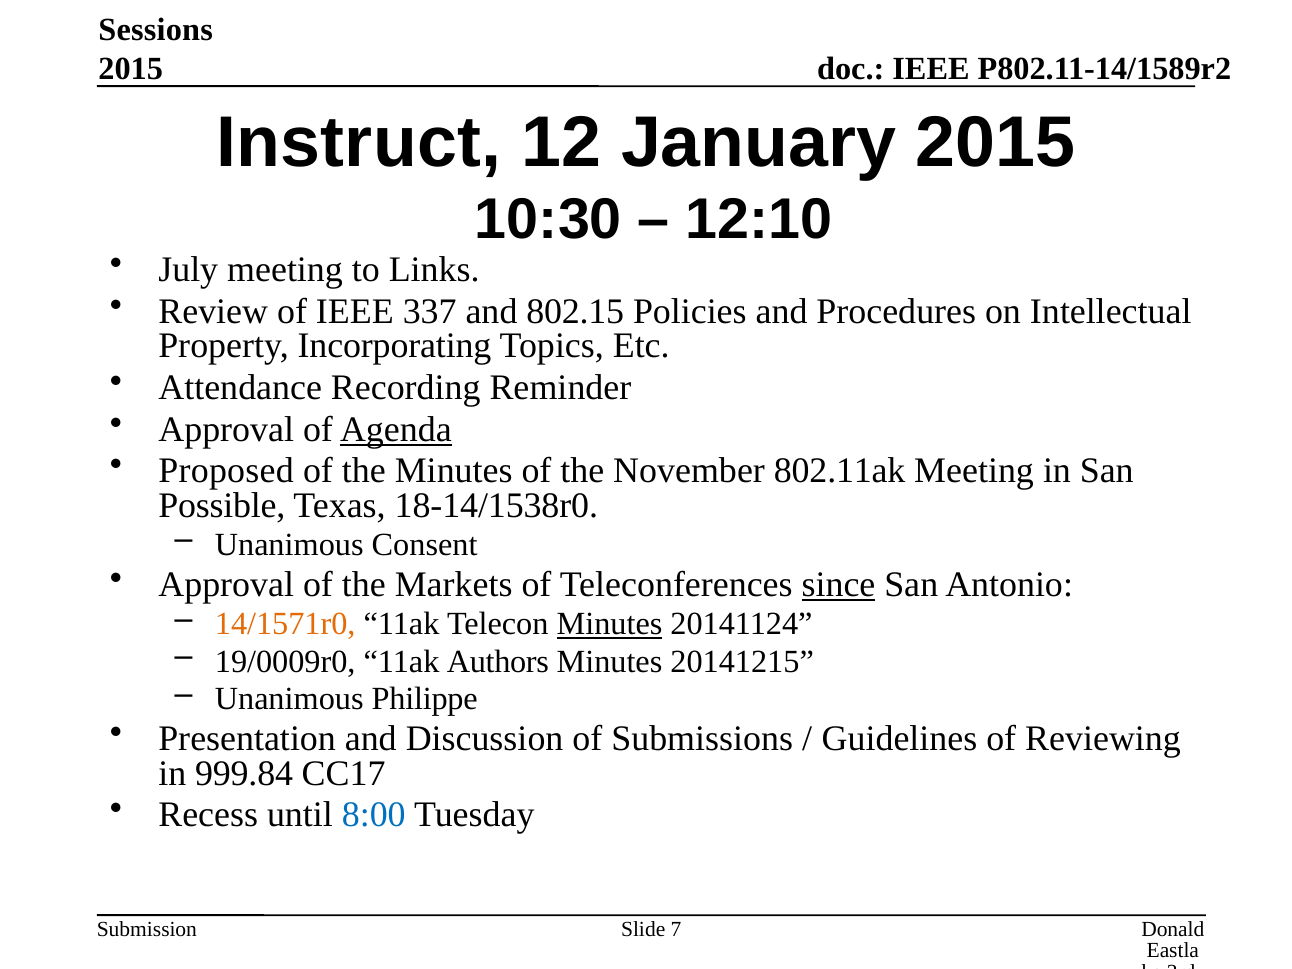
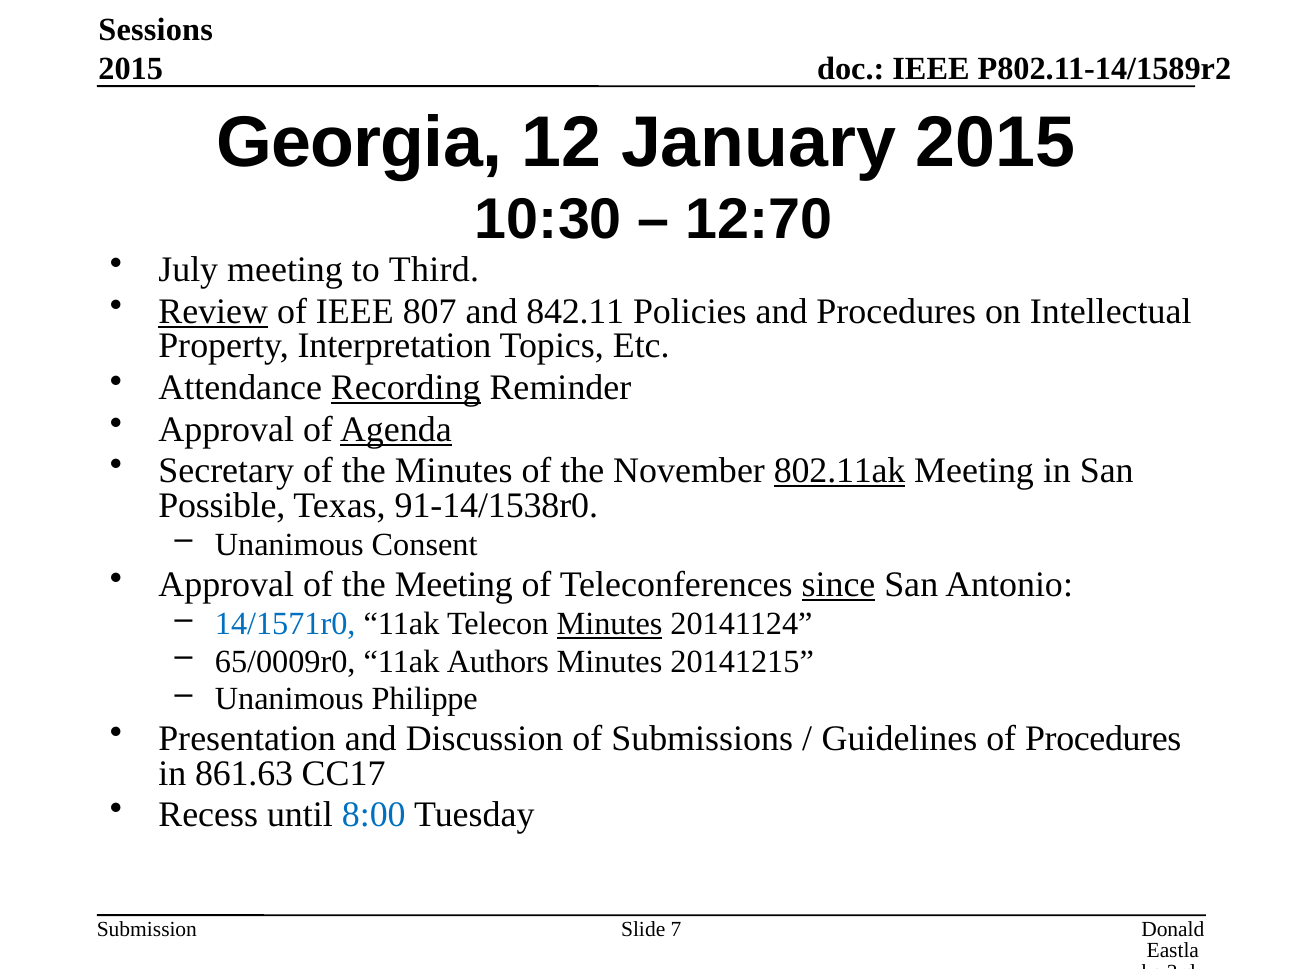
Instruct: Instruct -> Georgia (359, 143)
12:10: 12:10 -> 12:70 (759, 219)
Links: Links -> Third (434, 270)
Review underline: none -> present (213, 312)
337: 337 -> 807 (430, 312)
802.15: 802.15 -> 842.11 (575, 312)
Incorporating: Incorporating -> Interpretation (395, 346)
Recording underline: none -> present (406, 388)
Proposed: Proposed -> Secretary (226, 471)
802.11ak underline: none -> present (840, 471)
18-14/1538r0: 18-14/1538r0 -> 91-14/1538r0 (496, 505)
the Markets: Markets -> Meeting (454, 585)
14/1571r0 colour: orange -> blue (285, 624)
19/0009r0: 19/0009r0 -> 65/0009r0 (285, 661)
of Reviewing: Reviewing -> Procedures (1103, 739)
999.84: 999.84 -> 861.63 (244, 773)
